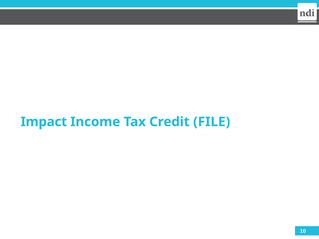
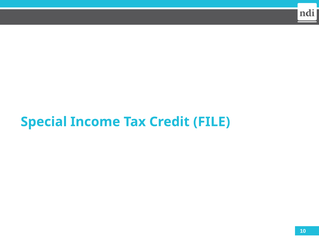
Impact: Impact -> Special (44, 122)
